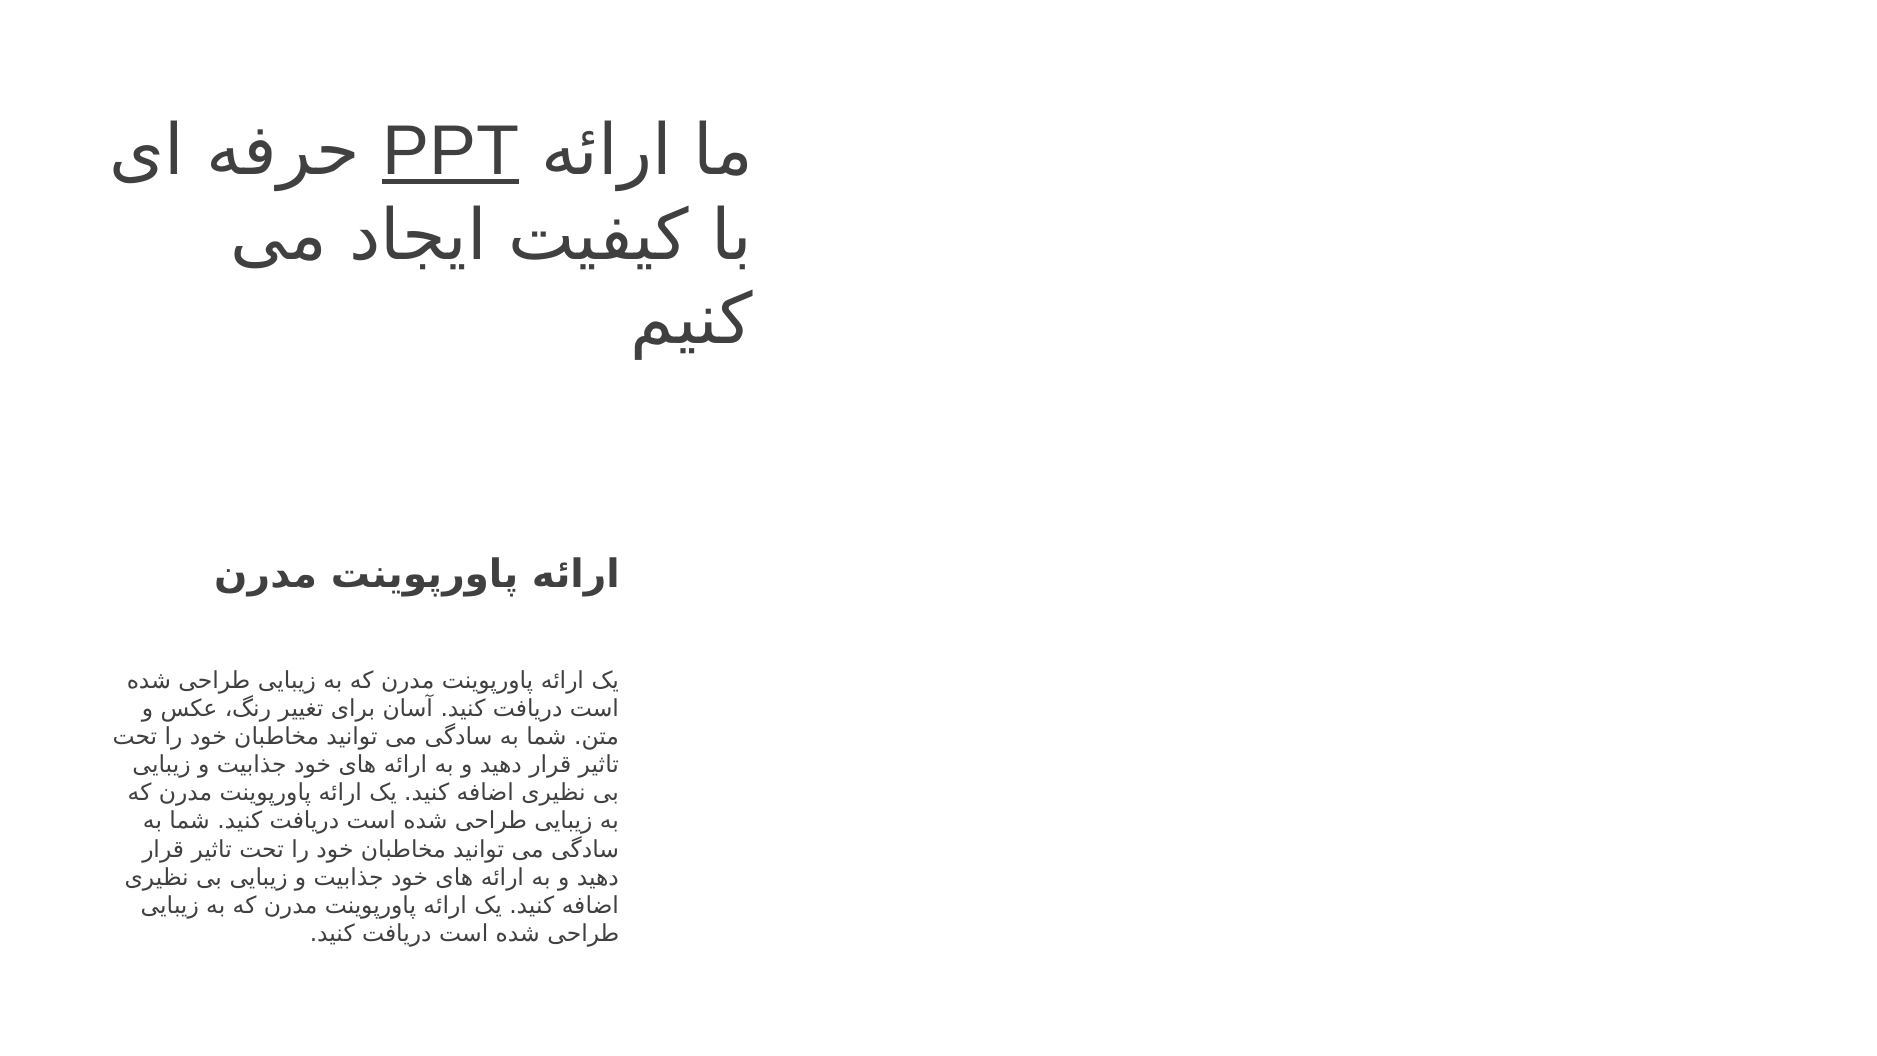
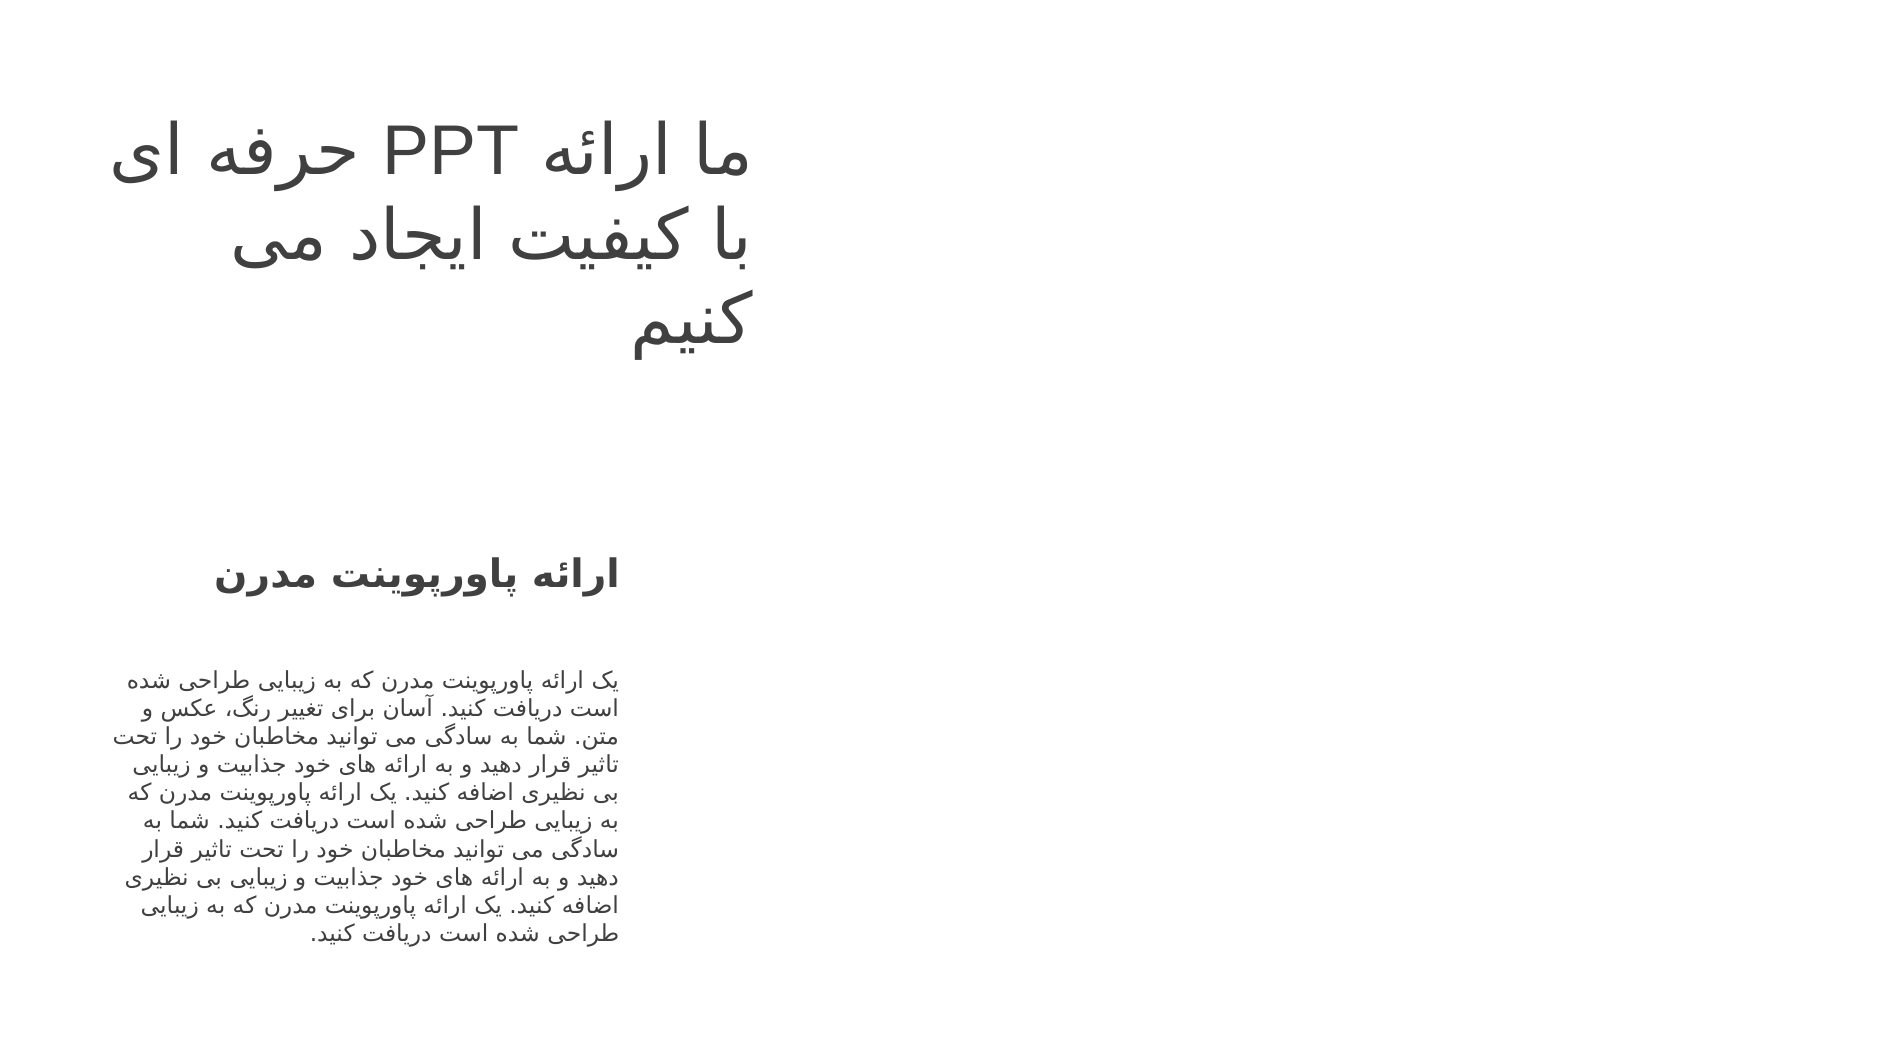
PPT underline: present -> none (451, 151)
